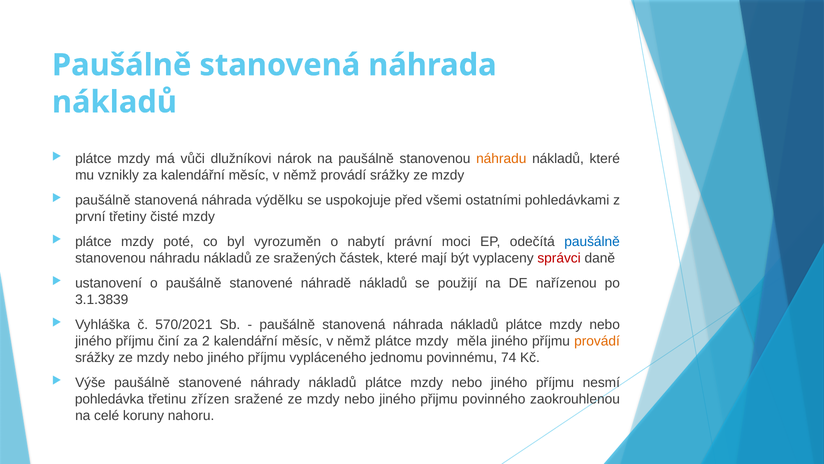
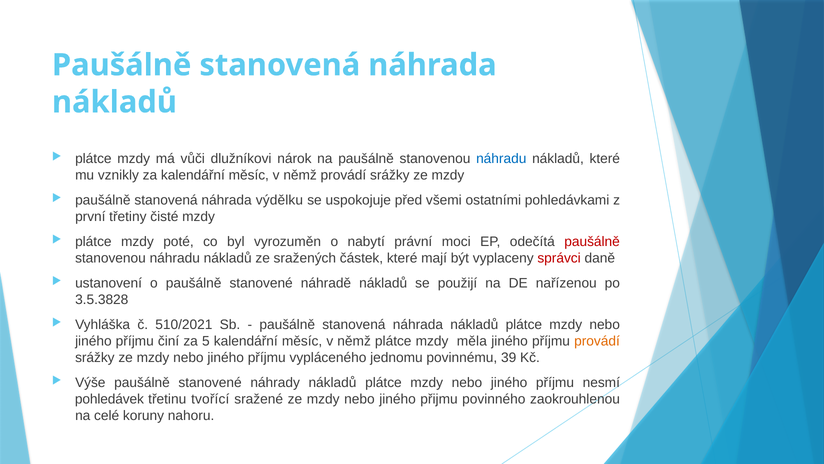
náhradu colour: orange -> blue (501, 158)
paušálně colour: blue -> red (592, 241)
3.1.3839: 3.1.3839 -> 3.5.3828 (102, 299)
570/2021: 570/2021 -> 510/2021 (184, 324)
2: 2 -> 5 (206, 341)
74: 74 -> 39 (509, 357)
pohledávka: pohledávka -> pohledávek (109, 399)
zřízen: zřízen -> tvořící (210, 399)
